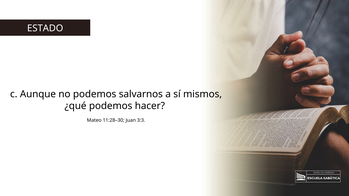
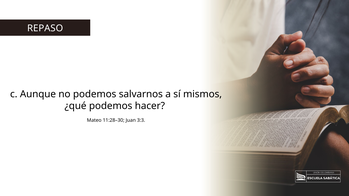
ESTADO: ESTADO -> REPASO (45, 28)
